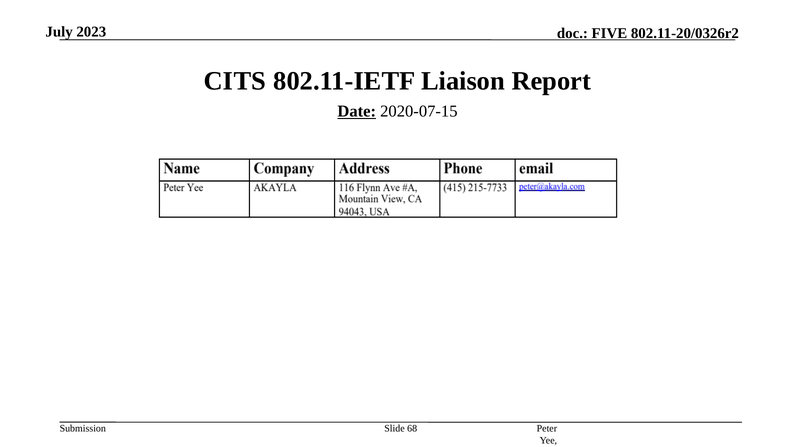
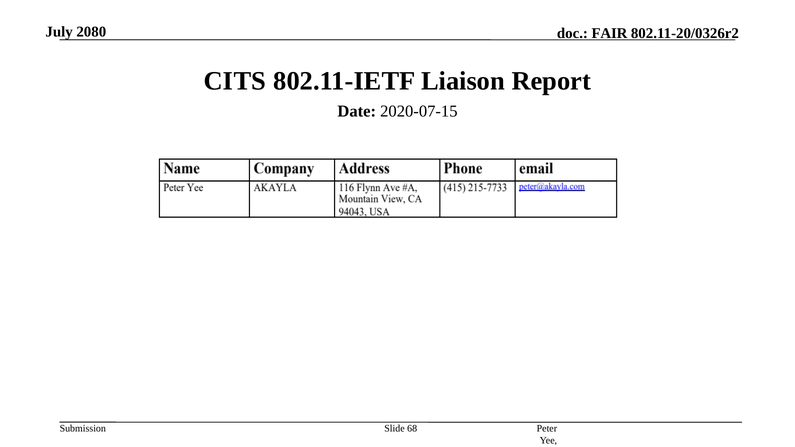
2023: 2023 -> 2080 (91, 32)
FIVE: FIVE -> FAIR (609, 33)
Date underline: present -> none (357, 111)
